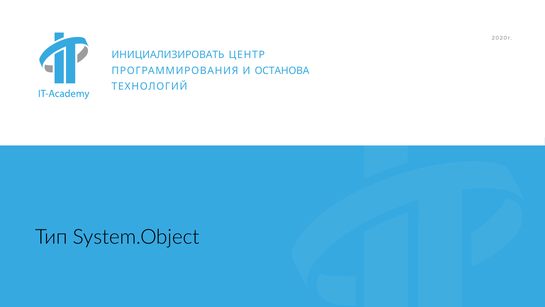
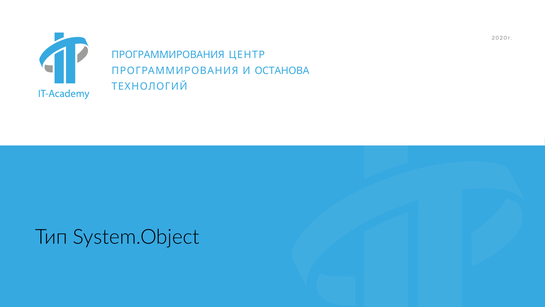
ИНИЦИАЛИЗИРОВАТЬ: ИНИЦИАЛИЗИРОВАТЬ -> ПРОГРАММИРОВАНИЯ (168, 55)
